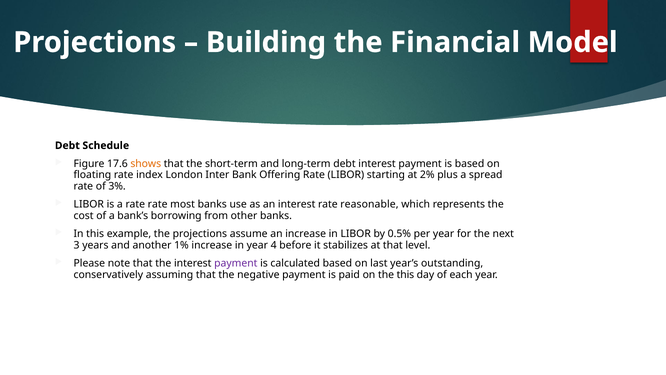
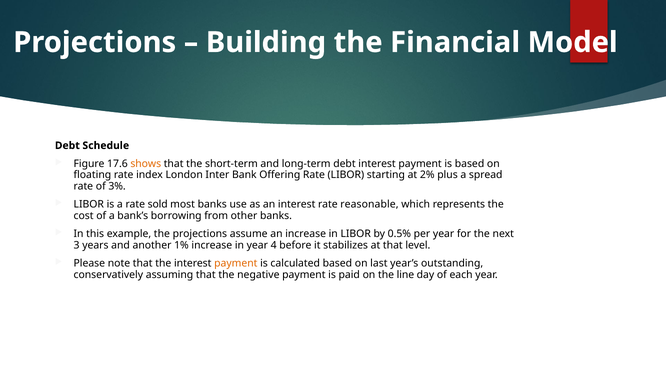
rate rate: rate -> sold (158, 204)
payment colour: purple -> orange (236, 263)
the this: this -> line (405, 274)
